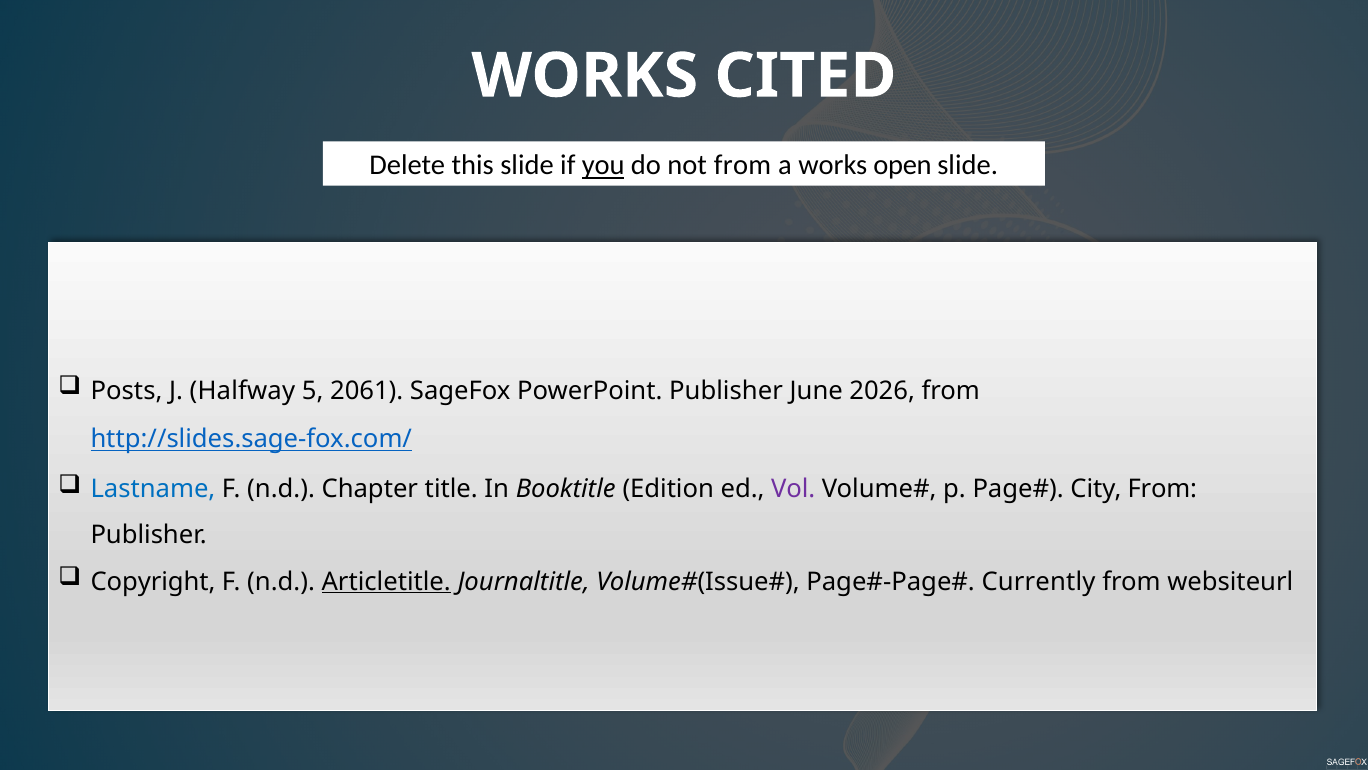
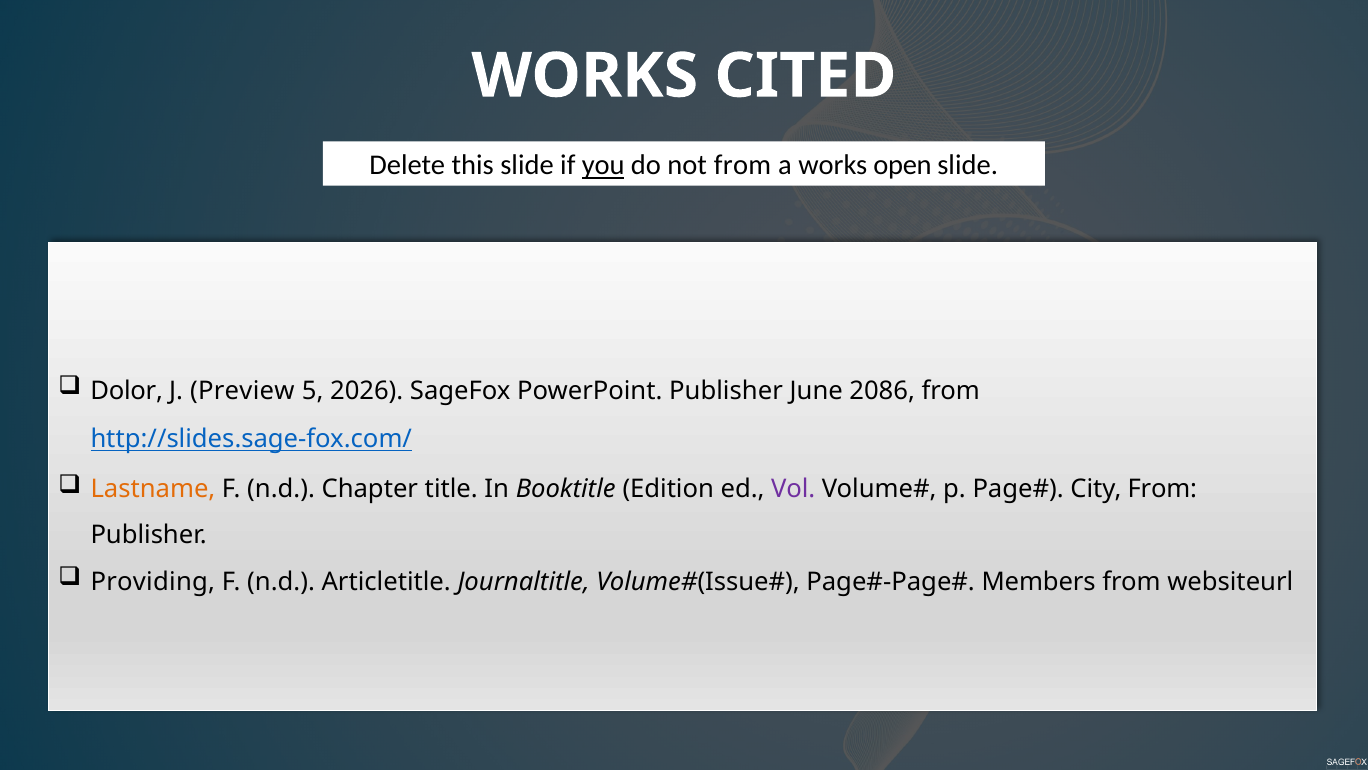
Posts: Posts -> Dolor (127, 390)
Halfway: Halfway -> Preview (242, 390)
2061: 2061 -> 2026 (367, 390)
2026: 2026 -> 2086 (882, 390)
Lastname colour: blue -> orange (153, 489)
Copyright: Copyright -> Providing (153, 581)
Articletitle underline: present -> none (386, 581)
Currently: Currently -> Members (1039, 581)
